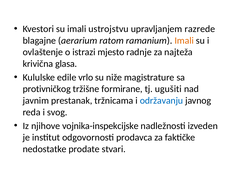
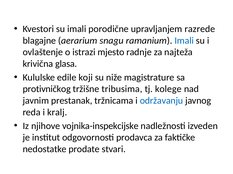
ustrojstvu: ustrojstvu -> porodične (109, 29)
ratom: ratom -> snagu (112, 41)
Imali colour: orange -> blue (184, 41)
vrlo: vrlo -> koji (86, 78)
formirane: formirane -> tribusima (122, 89)
ugušiti: ugušiti -> kolege (168, 89)
svog: svog -> kralj (57, 113)
